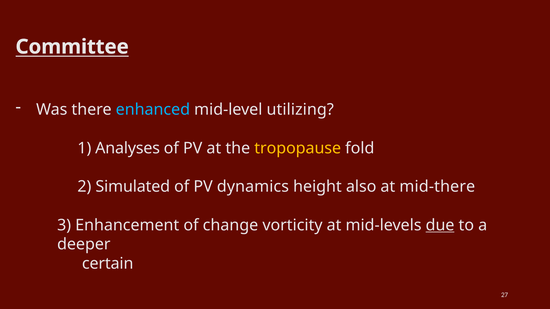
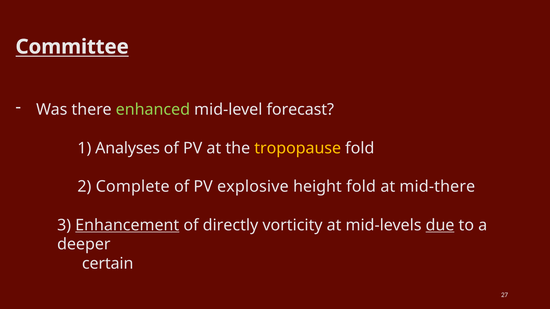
enhanced colour: light blue -> light green (153, 110)
utilizing: utilizing -> forecast (300, 110)
Simulated: Simulated -> Complete (133, 187)
dynamics: dynamics -> explosive (253, 187)
height also: also -> fold (361, 187)
Enhancement underline: none -> present (127, 225)
change: change -> directly (231, 225)
